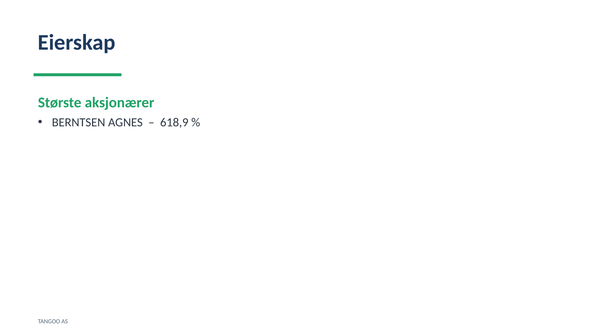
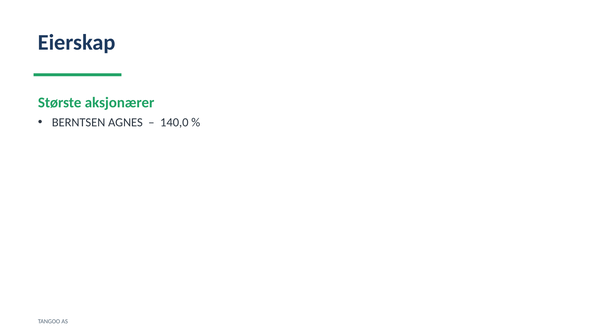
618,9: 618,9 -> 140,0 (174, 123)
